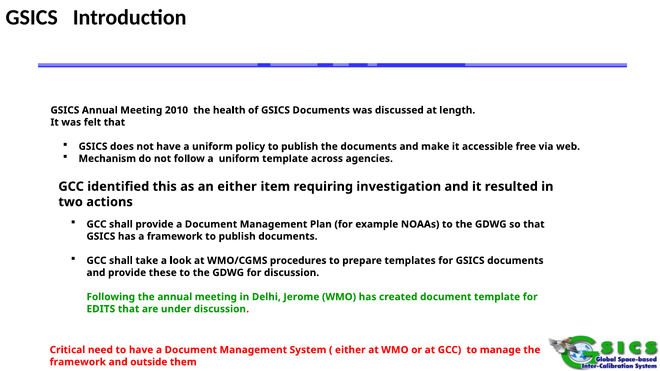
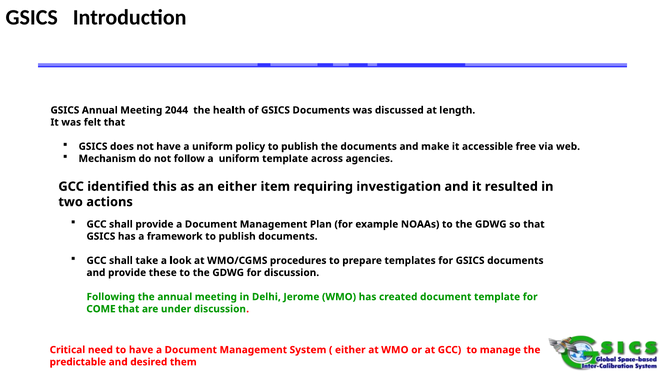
2010: 2010 -> 2044 (176, 110)
EDITS: EDITS -> COME (101, 309)
framework: framework -> predictable (78, 362)
outside: outside -> desired (149, 362)
